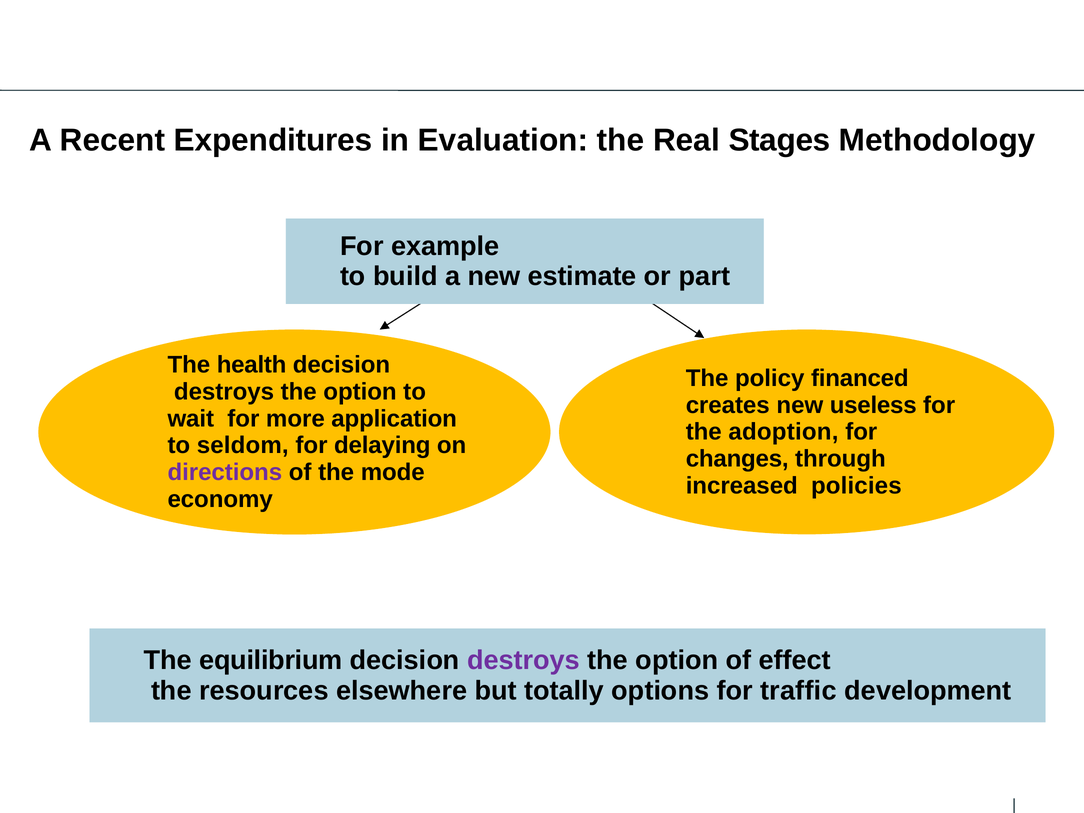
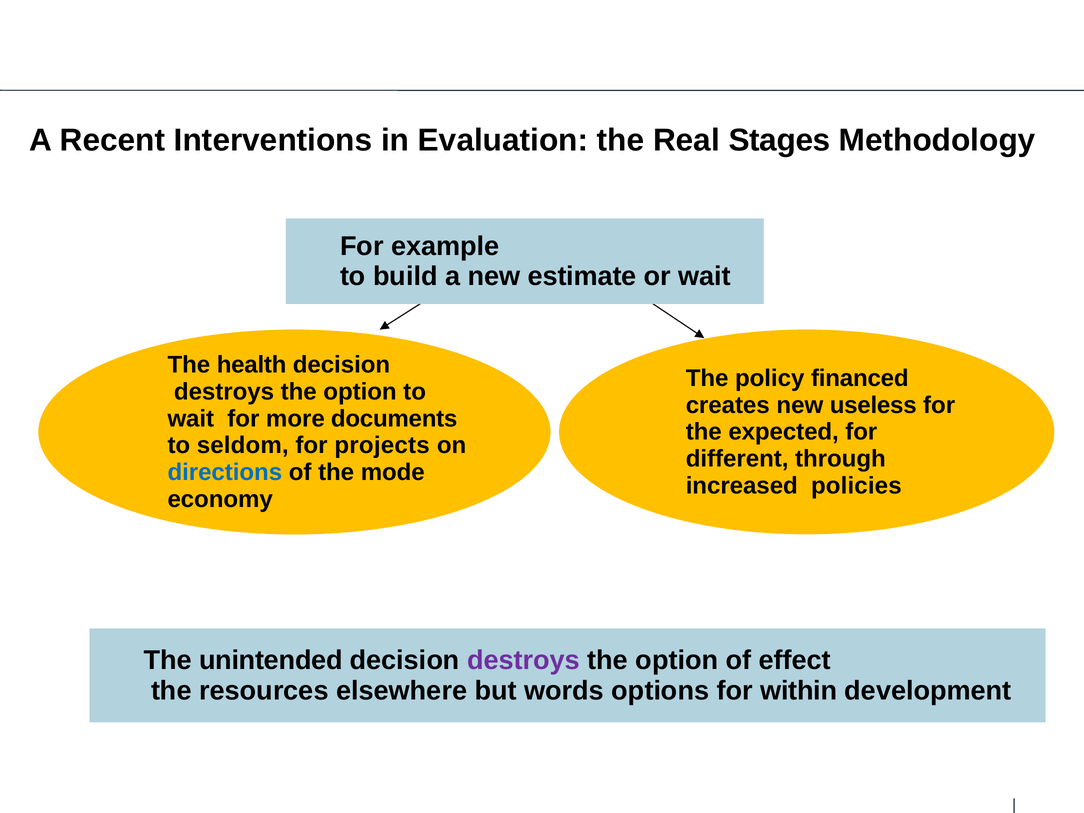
Expenditures: Expenditures -> Interventions (273, 140)
or part: part -> wait (705, 276)
application: application -> documents (394, 419)
adoption: adoption -> expected (784, 432)
delaying: delaying -> projects (382, 446)
changes: changes -> different (737, 459)
directions colour: purple -> blue (225, 472)
equilibrium: equilibrium -> unintended (271, 660)
totally: totally -> words (564, 691)
traffic: traffic -> within (799, 691)
